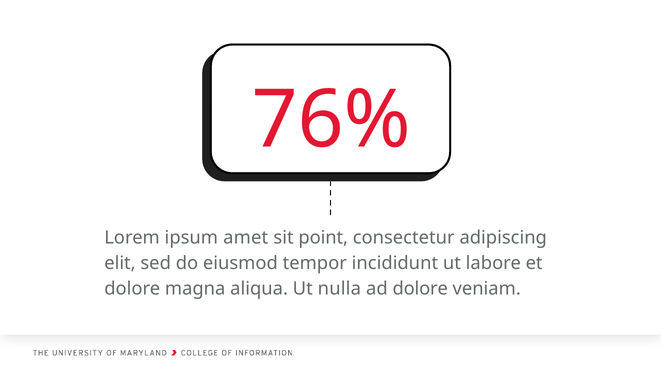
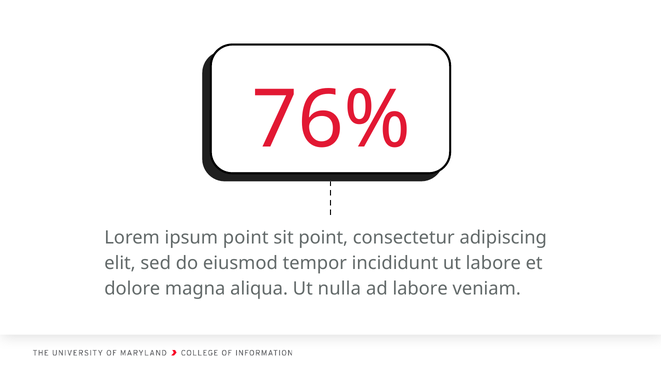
ipsum amet: amet -> point (246, 238)
ad dolore: dolore -> labore (420, 288)
